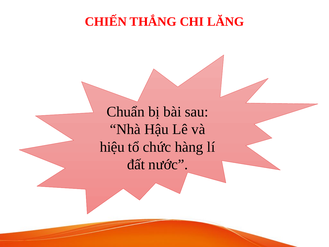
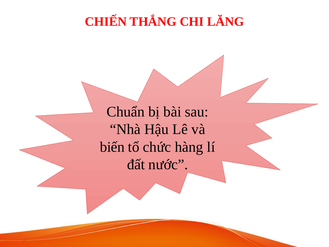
hiệu: hiệu -> biến (112, 147)
